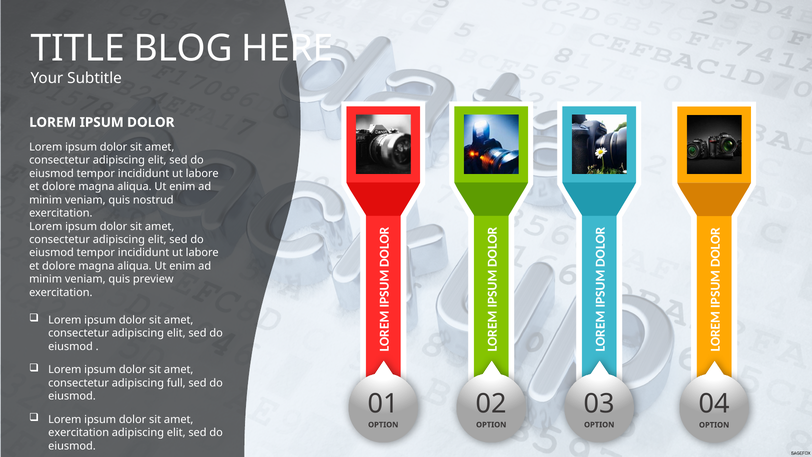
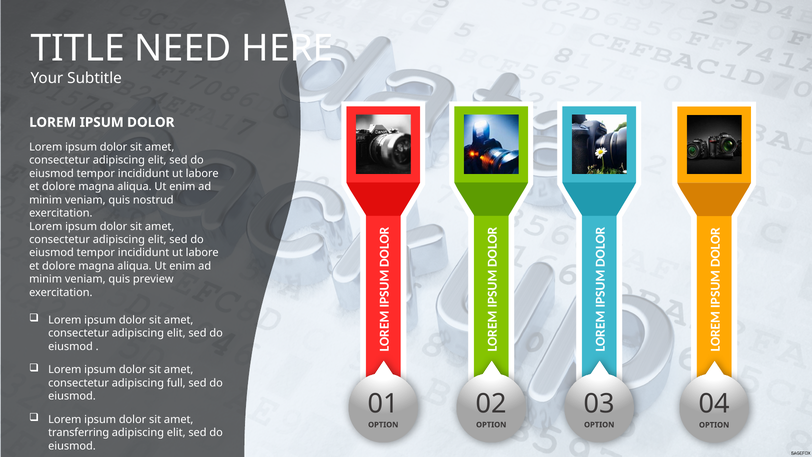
BLOG: BLOG -> NEED (183, 48)
exercitation: exercitation -> transferring (79, 433)
